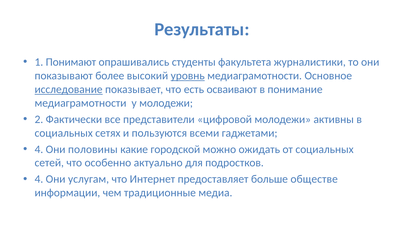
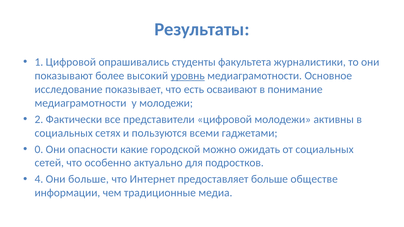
1 Понимают: Понимают -> Цифровой (71, 62)
исследование underline: present -> none (69, 89)
4: 4 -> 0 (39, 149)
половины: половины -> опасности (93, 149)
Они услугам: услугам -> больше (88, 179)
